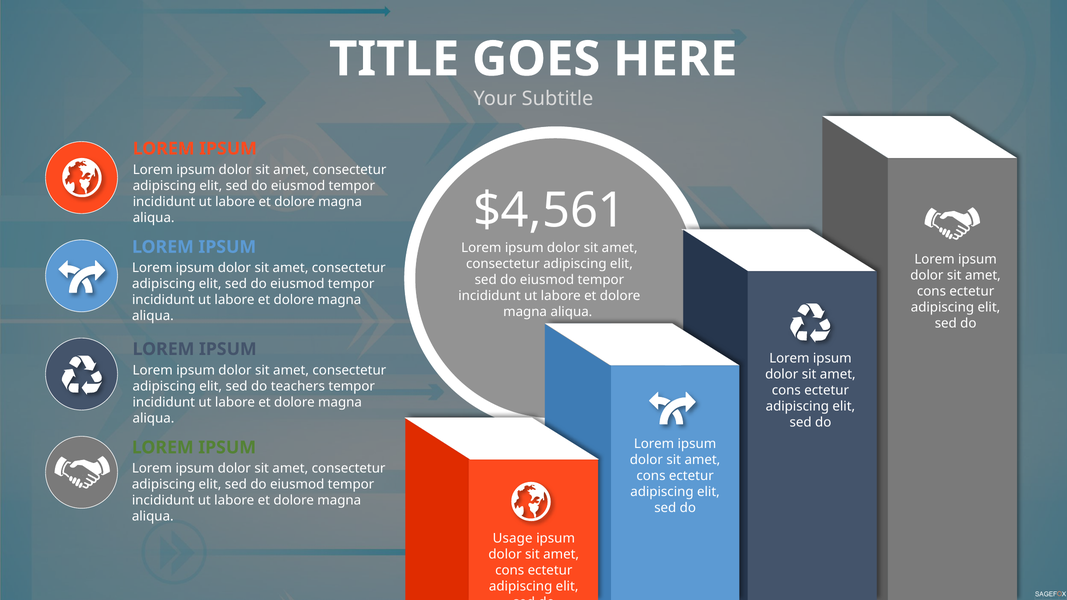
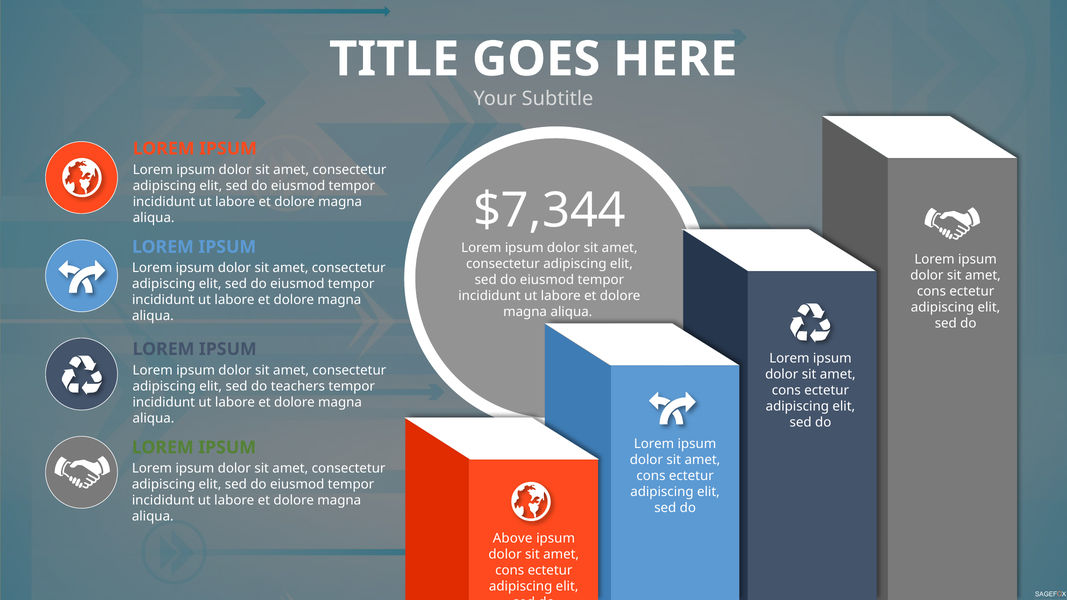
$4,561: $4,561 -> $7,344 (549, 210)
Usage: Usage -> Above (513, 539)
